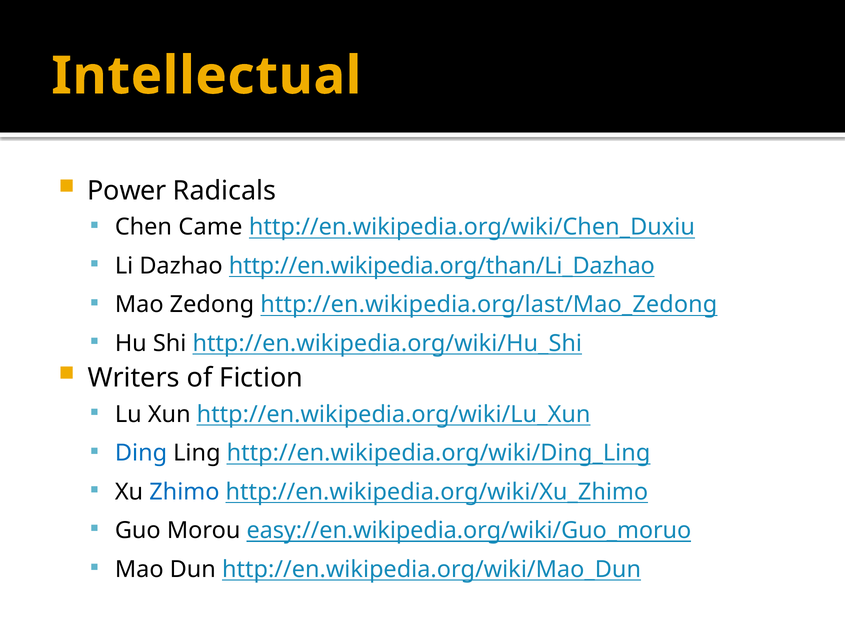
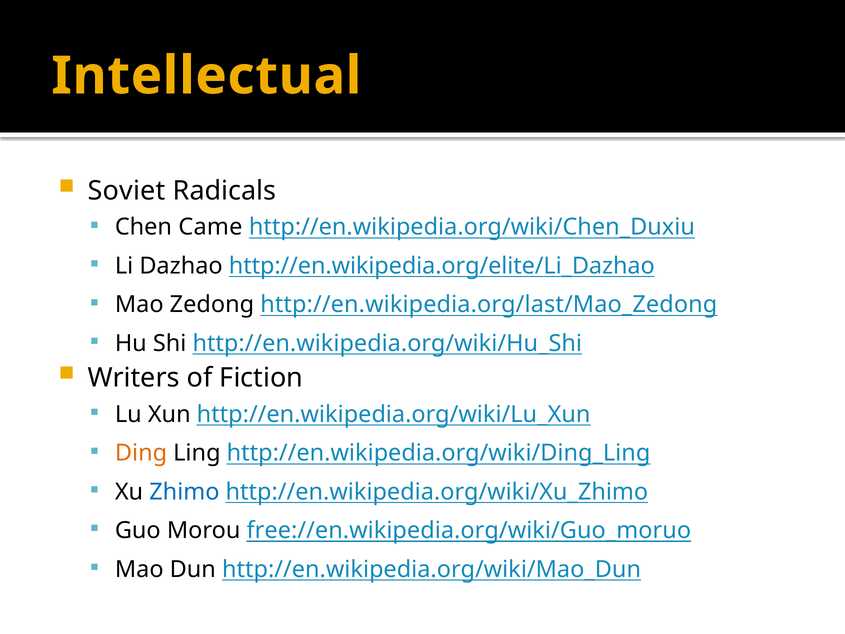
Power: Power -> Soviet (127, 191)
http://en.wikipedia.org/than/Li_Dazhao: http://en.wikipedia.org/than/Li_Dazhao -> http://en.wikipedia.org/elite/Li_Dazhao (442, 266)
Ding colour: blue -> orange (141, 453)
easy://en.wikipedia.org/wiki/Guo_moruo: easy://en.wikipedia.org/wiki/Guo_moruo -> free://en.wikipedia.org/wiki/Guo_moruo (469, 530)
